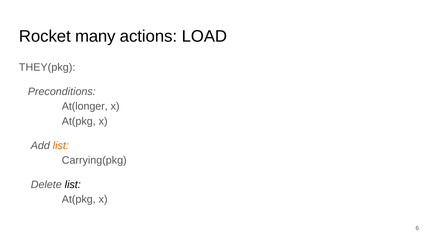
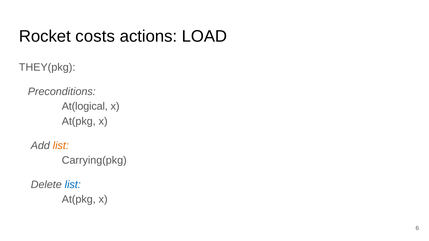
many: many -> costs (95, 36)
At(longer: At(longer -> At(logical (85, 107)
list colour: black -> blue (73, 185)
